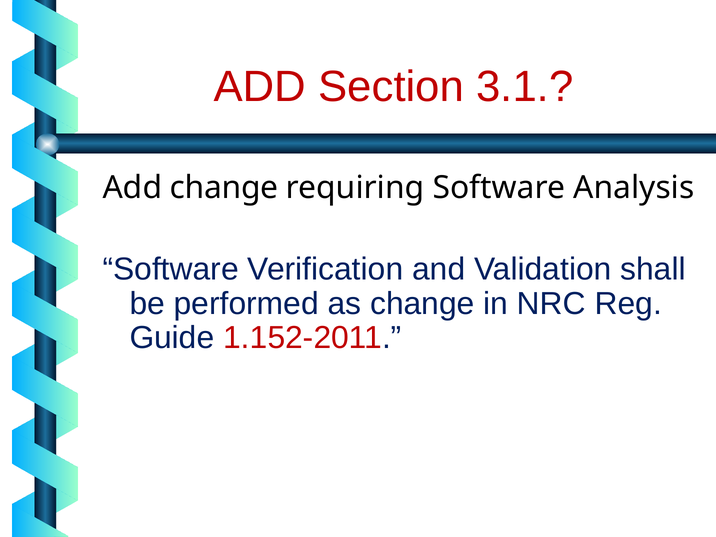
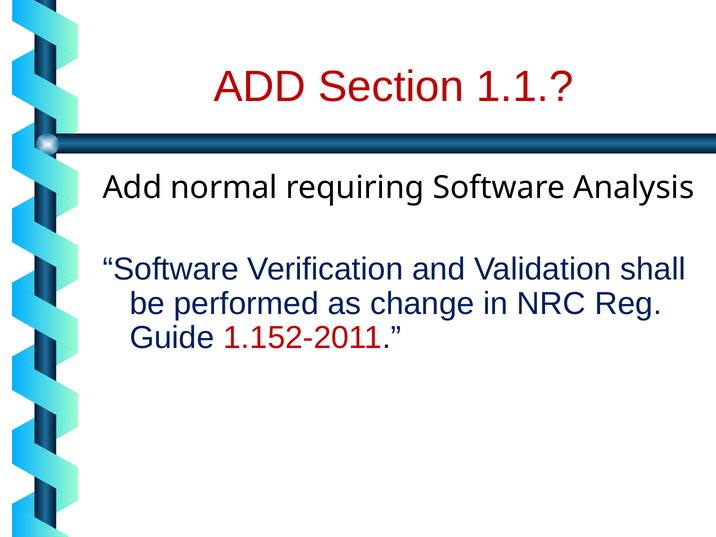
3.1: 3.1 -> 1.1 (525, 87)
Add change: change -> normal (224, 188)
